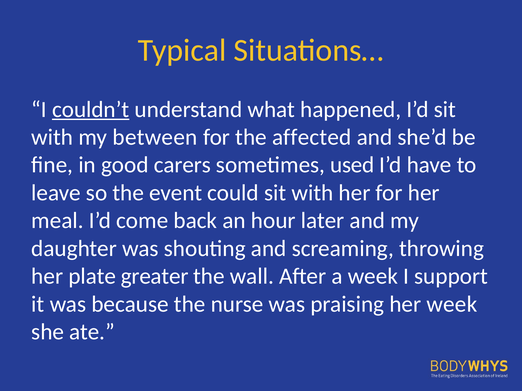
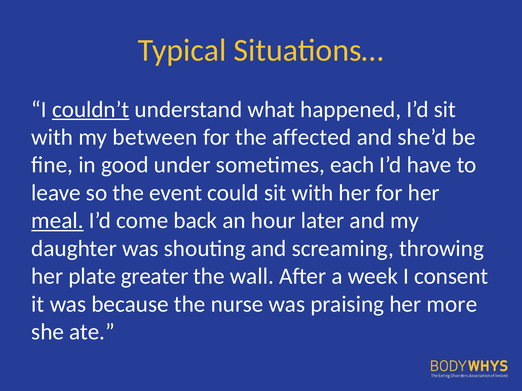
carers: carers -> under (182, 165)
used: used -> each (352, 165)
meal underline: none -> present (57, 221)
support: support -> consent (451, 277)
her week: week -> more (452, 304)
